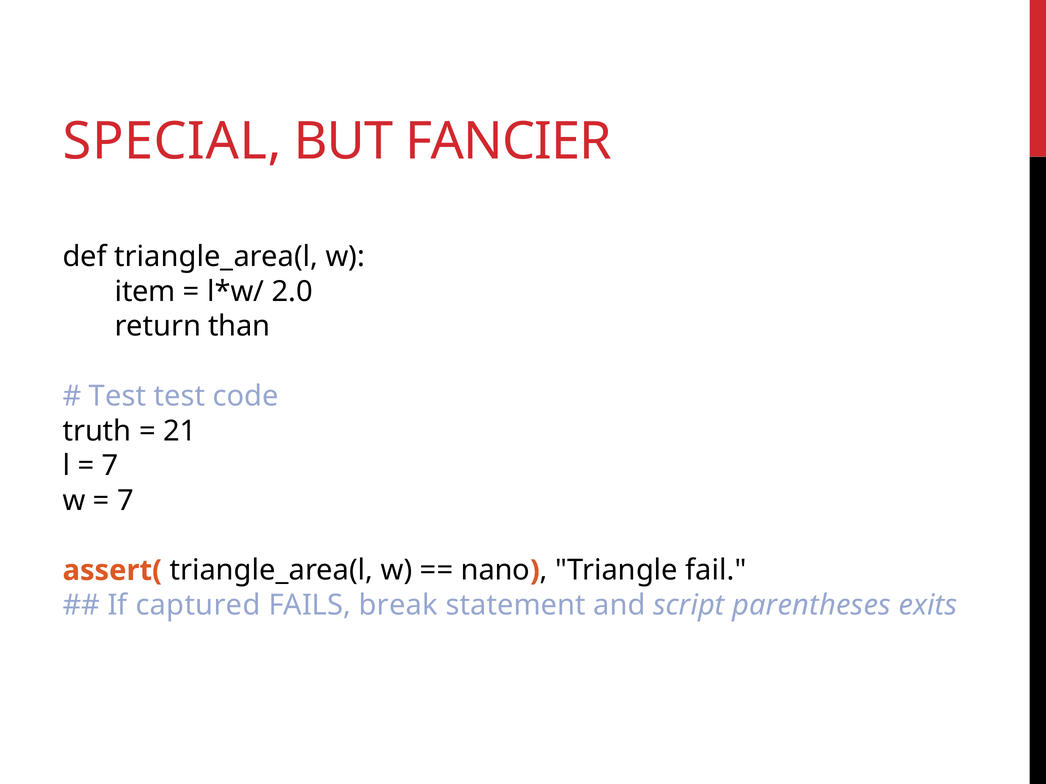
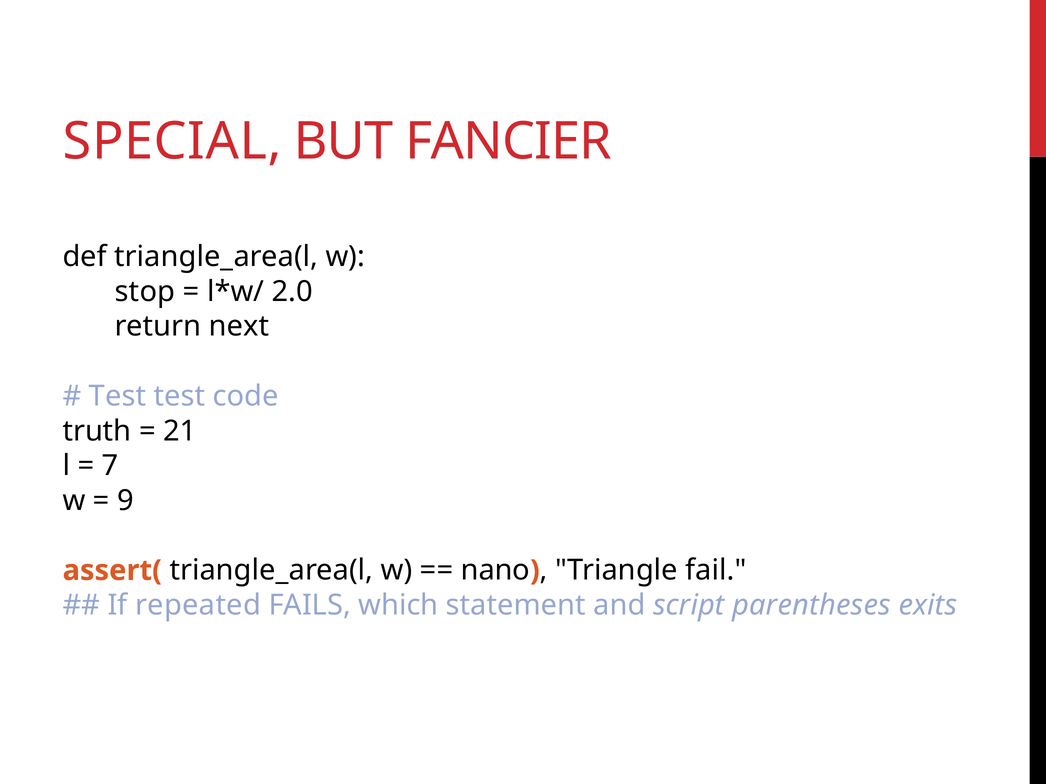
item: item -> stop (145, 292)
than: than -> next (239, 327)
7: 7 -> 9 (125, 501)
captured: captured -> repeated (198, 606)
break: break -> which (398, 606)
